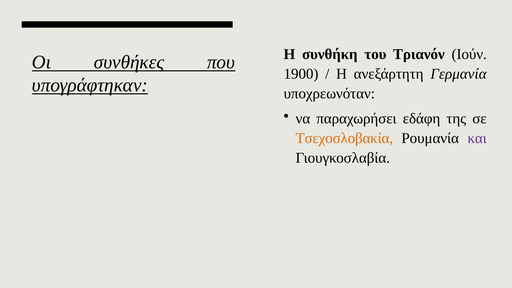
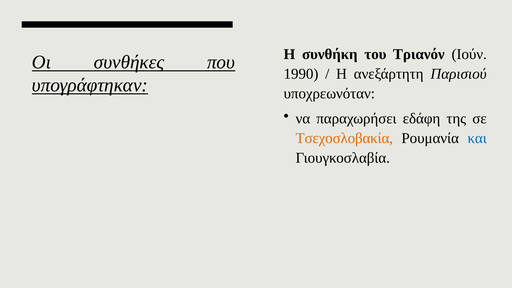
1900: 1900 -> 1990 (301, 74)
Γερμανία: Γερμανία -> Παρισιού (459, 74)
και colour: purple -> blue (477, 138)
